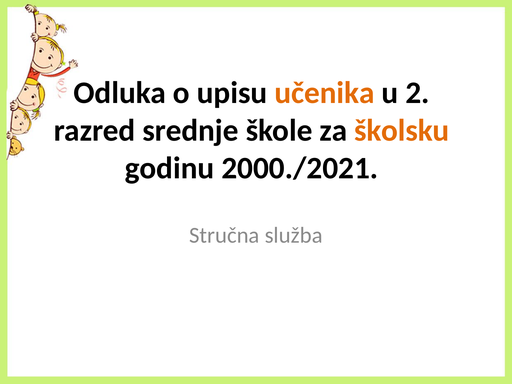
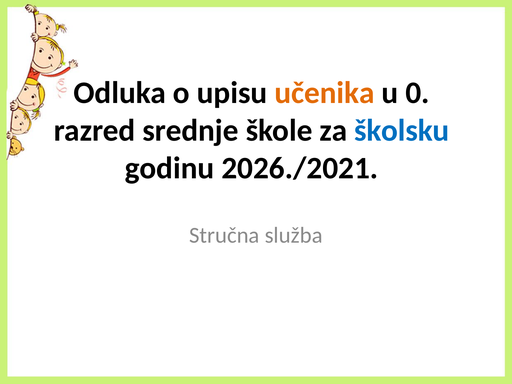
2: 2 -> 0 (417, 93)
školsku colour: orange -> blue (402, 130)
2000./2021: 2000./2021 -> 2026./2021 (300, 168)
